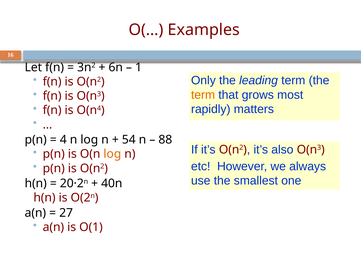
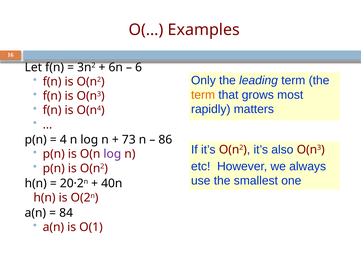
1: 1 -> 6 (139, 67)
54: 54 -> 73 (129, 140)
88: 88 -> 86 (165, 140)
log colour: orange -> purple (112, 154)
27: 27 -> 84 (66, 213)
